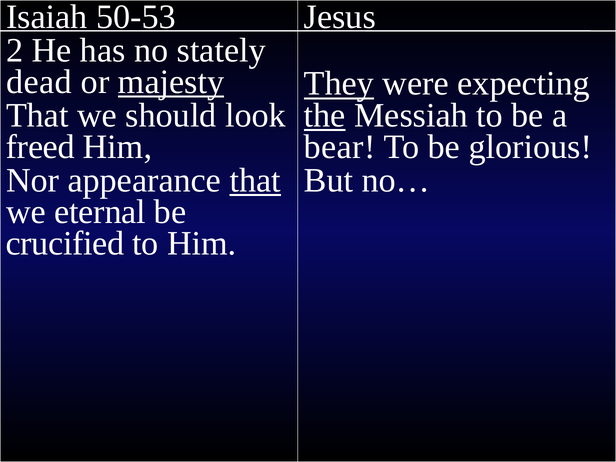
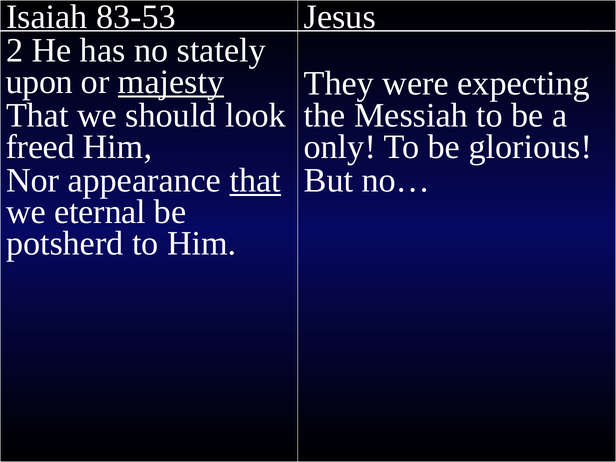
50-53: 50-53 -> 83-53 (136, 17)
dead: dead -> upon (39, 82)
They underline: present -> none (339, 84)
the underline: present -> none (325, 115)
bear: bear -> only (340, 147)
crucified: crucified -> potsherd (65, 244)
